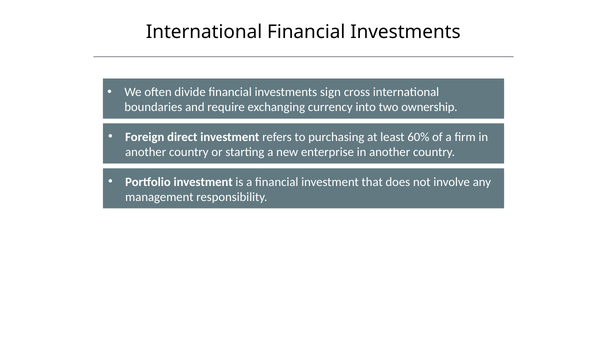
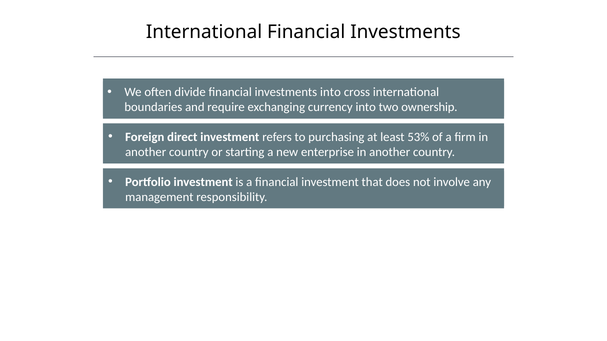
investments sign: sign -> into (330, 92)
60%: 60% -> 53% (418, 137)
